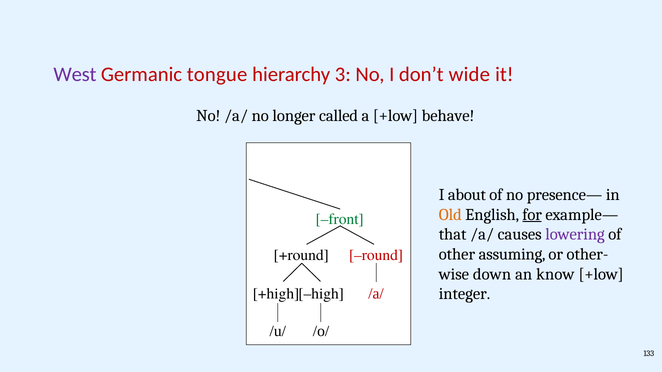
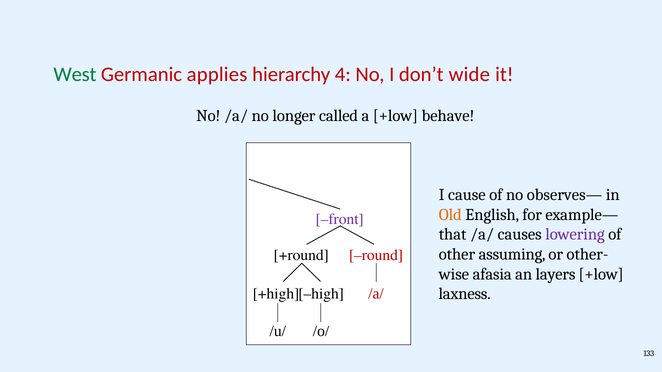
West colour: purple -> green (75, 74)
tongue: tongue -> applies (217, 74)
3: 3 -> 4 (343, 74)
about: about -> cause (467, 195)
presence—: presence— -> observes— (565, 195)
for underline: present -> none (532, 215)
front colour: green -> purple (340, 219)
down: down -> afasia (492, 274)
know: know -> layers (555, 274)
integer: integer -> laxness (465, 294)
